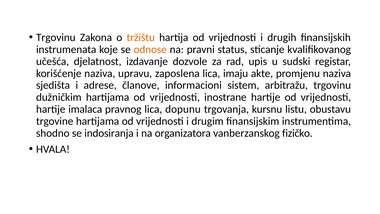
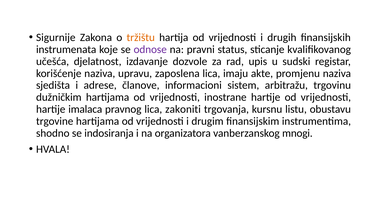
Trgovinu: Trgovinu -> Sigurnije (56, 37)
odnose colour: orange -> purple (150, 49)
dopunu: dopunu -> zakoniti (183, 109)
fizičko: fizičko -> mnogi (297, 133)
